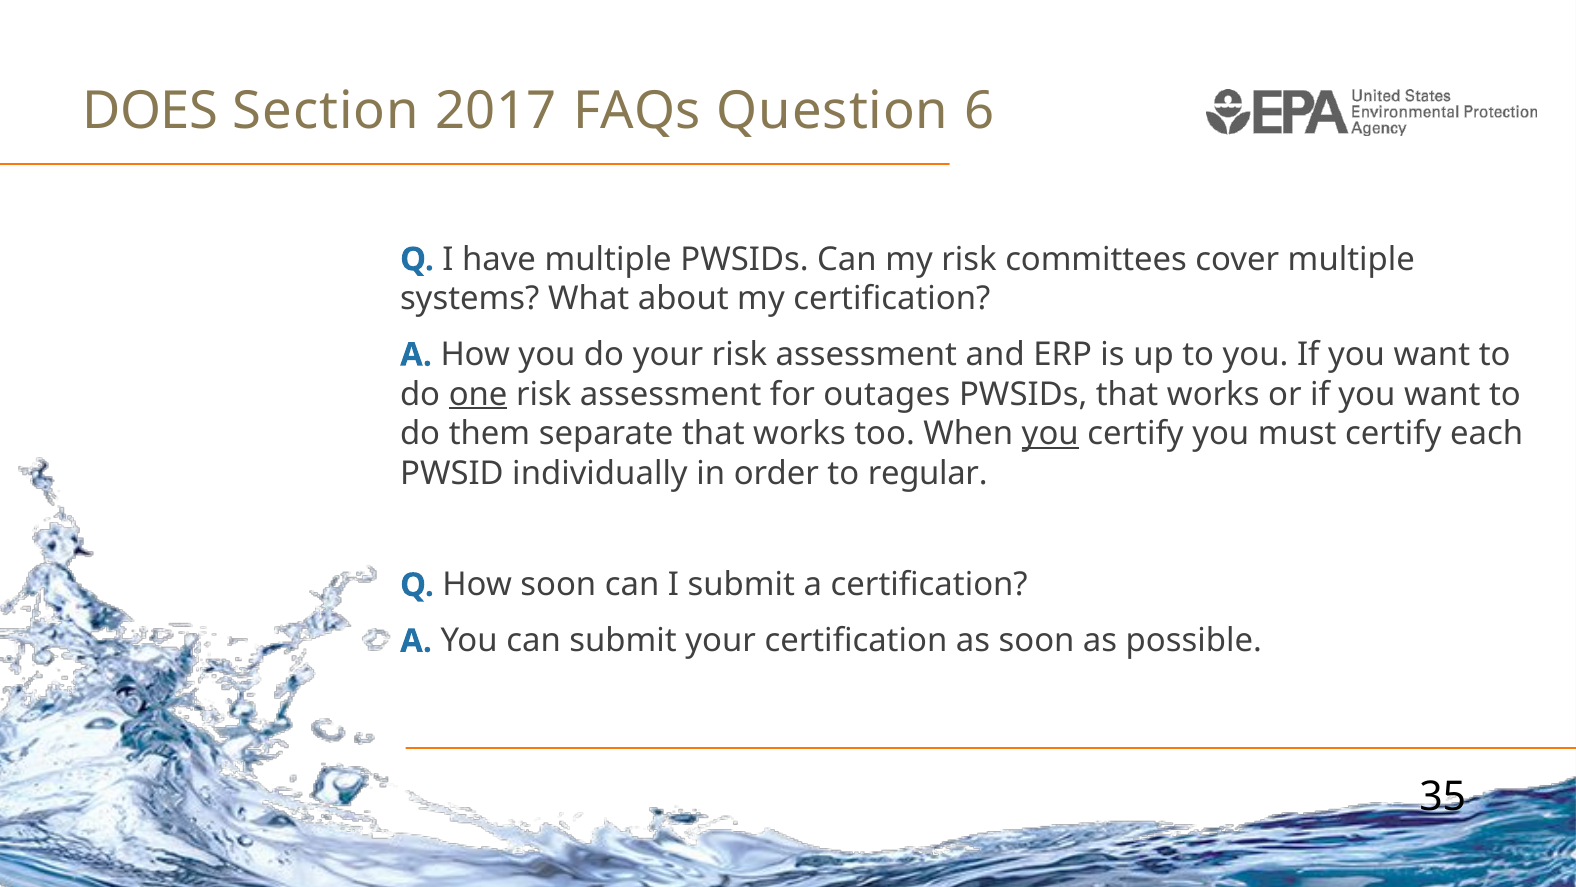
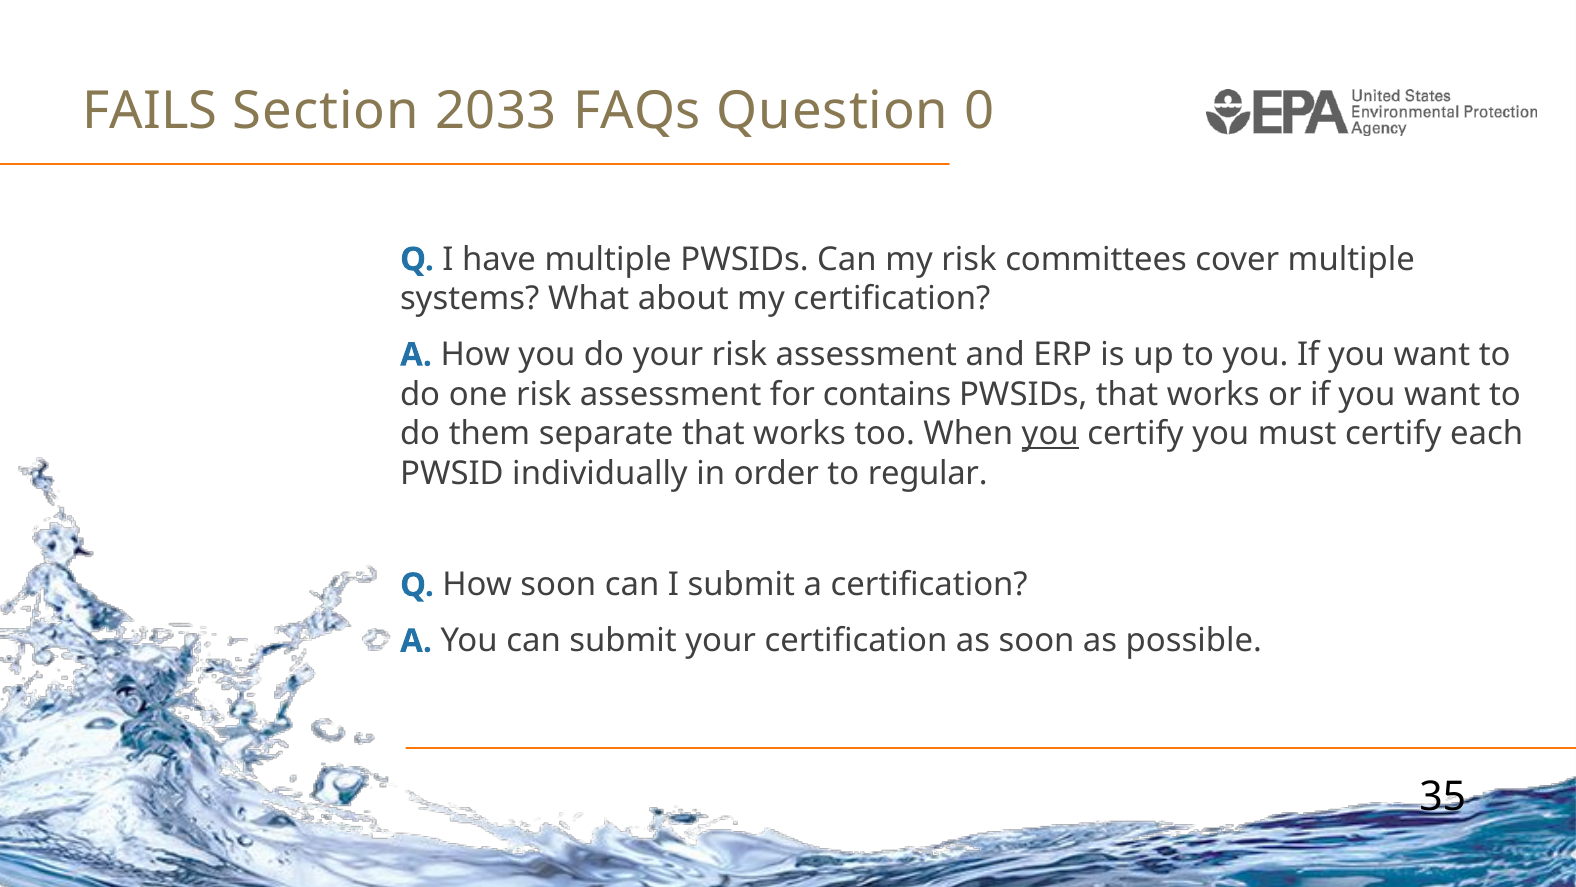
DOES: DOES -> FAILS (150, 111)
2017: 2017 -> 2033 (496, 111)
6: 6 -> 0 (979, 111)
one underline: present -> none (478, 394)
outages: outages -> contains (887, 394)
